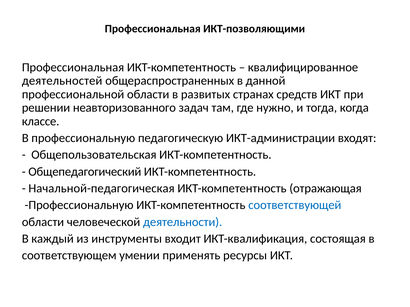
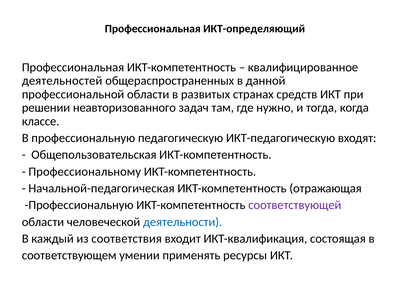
ИКТ-позволяющими: ИКТ-позволяющими -> ИКТ-определяющий (254, 29)
ИКТ-администрации: ИКТ-администрации -> ИКТ-педагогическую (281, 138)
Общепедагогический: Общепедагогический -> Профессиональному (85, 172)
соответствующей colour: blue -> purple (295, 205)
инструменты: инструменты -> соответствия (127, 239)
